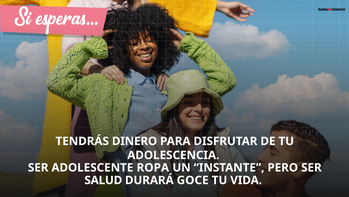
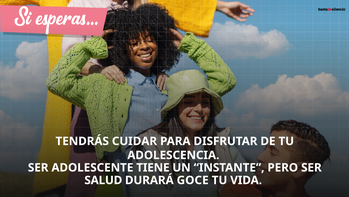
DINERO: DINERO -> CUIDAR (134, 141)
ROPA: ROPA -> TIENE (153, 167)
